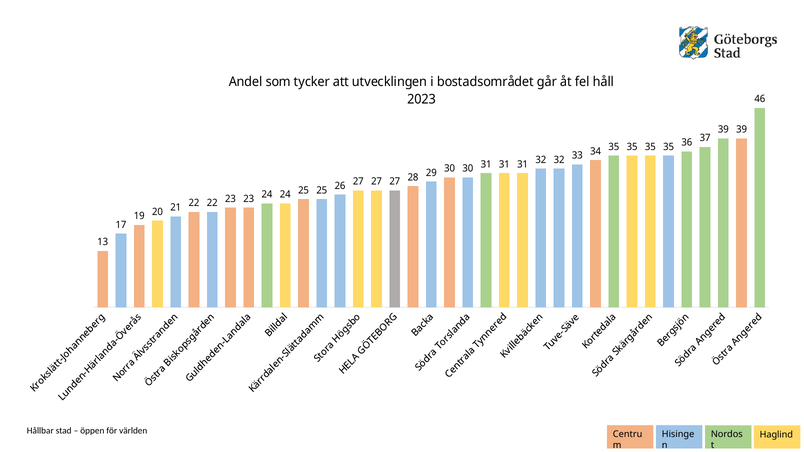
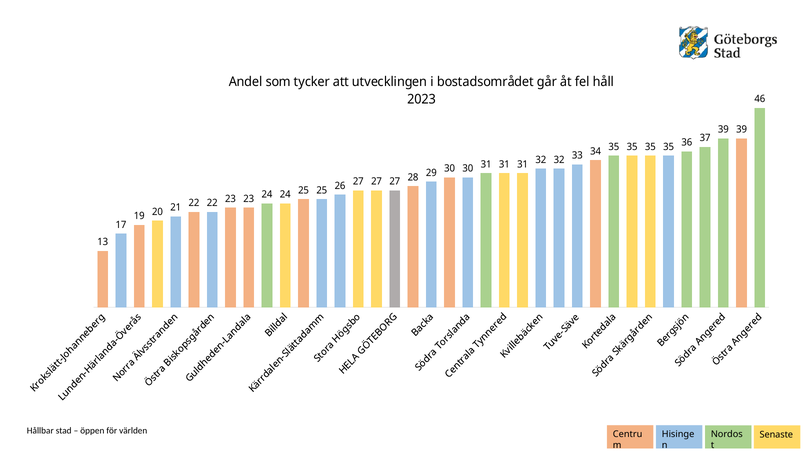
Haglind: Haglind -> Senaste (776, 435)
